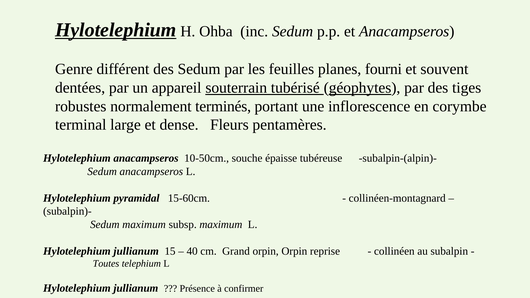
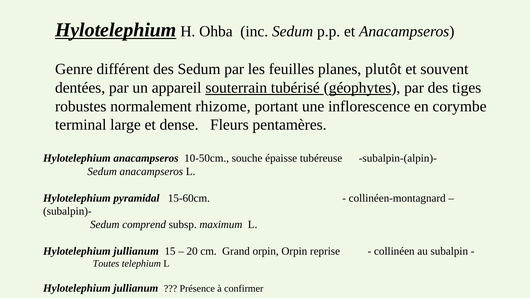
fourni: fourni -> plutôt (383, 69)
terminés: terminés -> rhizome (223, 106)
Sedum maximum: maximum -> comprend (144, 225)
40: 40 -> 20 (192, 251)
